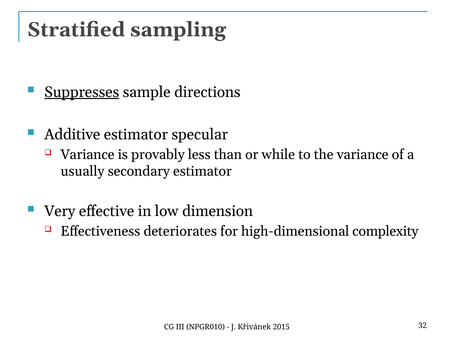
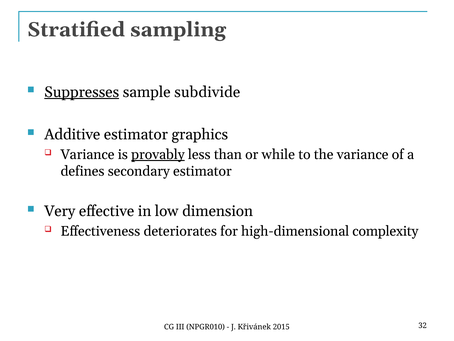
directions: directions -> subdivide (207, 92)
specular: specular -> graphics (200, 134)
provably underline: none -> present (158, 154)
usually: usually -> defines (82, 171)
